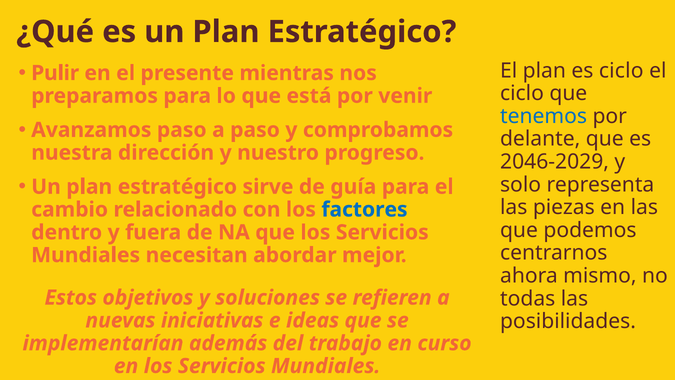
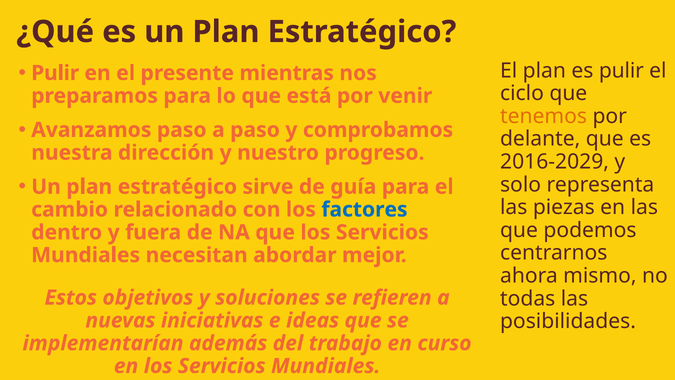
es ciclo: ciclo -> pulir (621, 71)
tenemos colour: blue -> orange (544, 116)
2046-2029: 2046-2029 -> 2016-2029 (555, 162)
